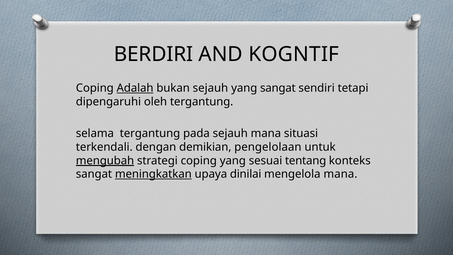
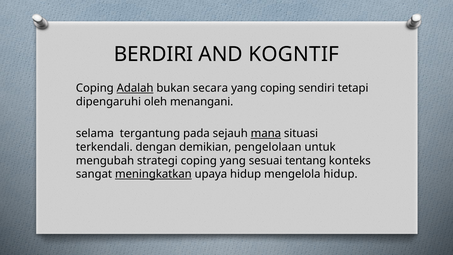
bukan sejauh: sejauh -> secara (210, 88)
yang sangat: sangat -> coping (278, 88)
oleh tergantung: tergantung -> menangani (202, 102)
mana underline: none -> present (266, 133)
mengubah underline: present -> none (105, 161)
upaya dinilai: dinilai -> hidup (246, 174)
mengelola mana: mana -> hidup (341, 174)
